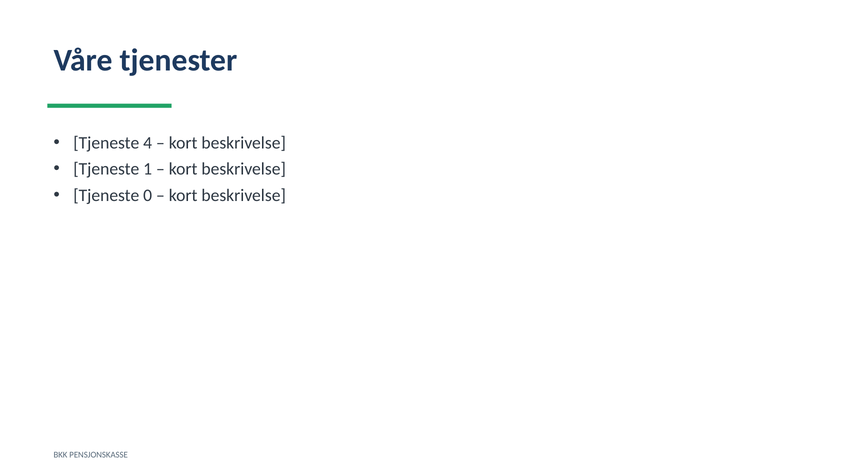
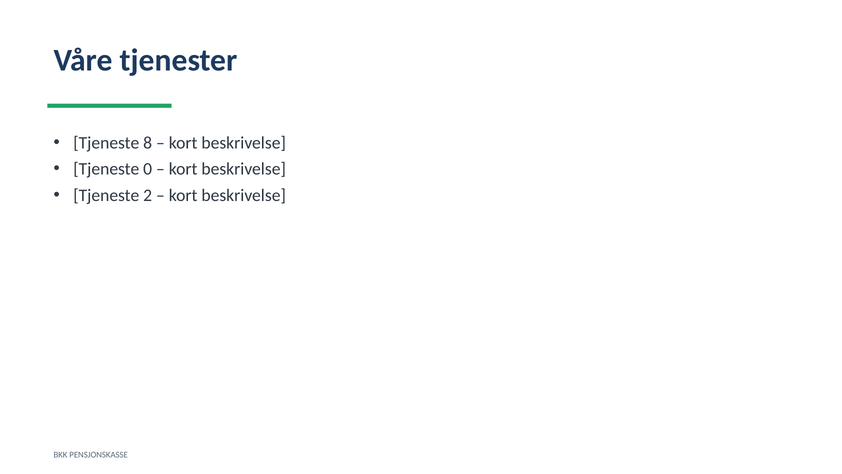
4: 4 -> 8 (148, 143)
1: 1 -> 0 (148, 169)
0: 0 -> 2 (148, 195)
